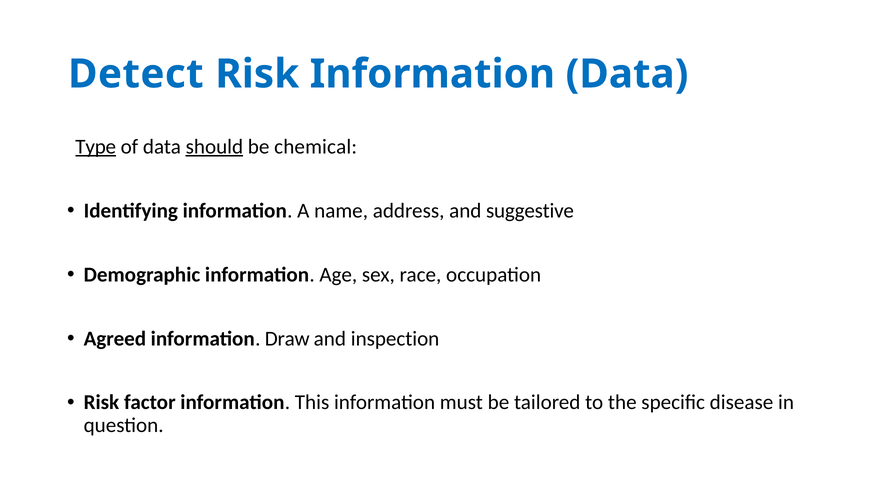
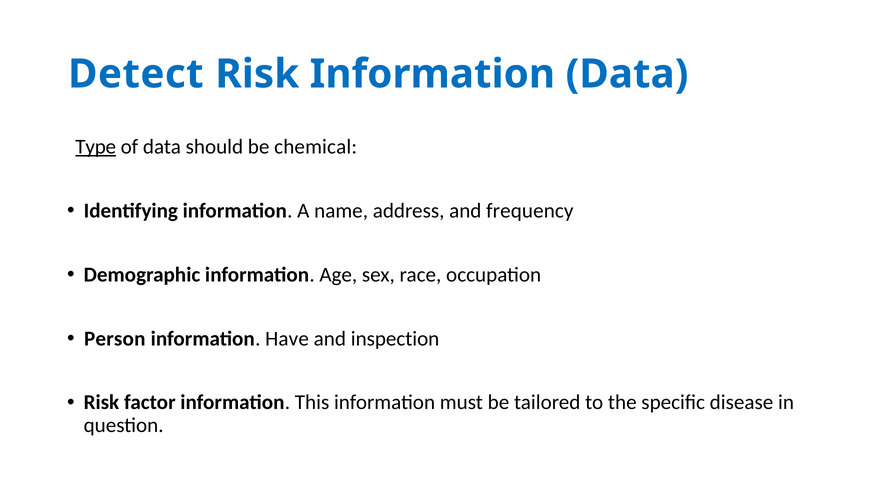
should underline: present -> none (214, 146)
suggestive: suggestive -> frequency (530, 210)
Agreed: Agreed -> Person (115, 338)
Draw: Draw -> Have (287, 338)
